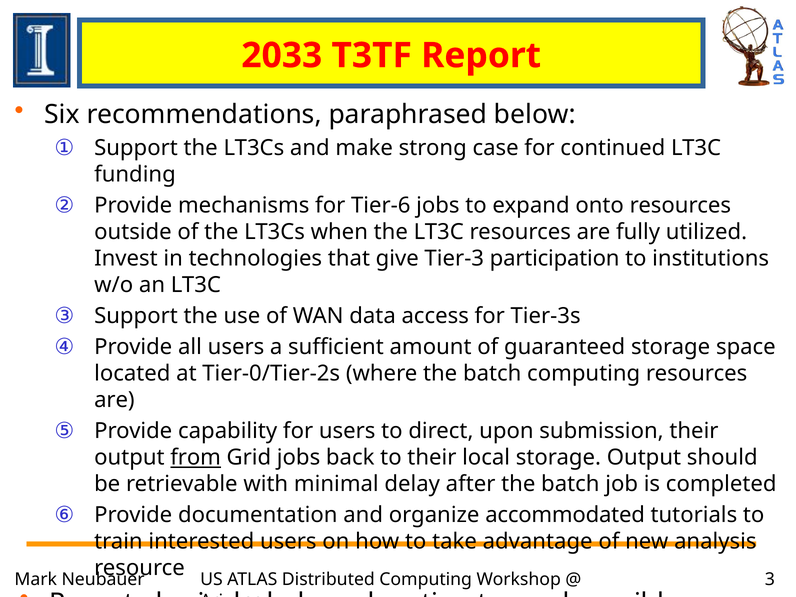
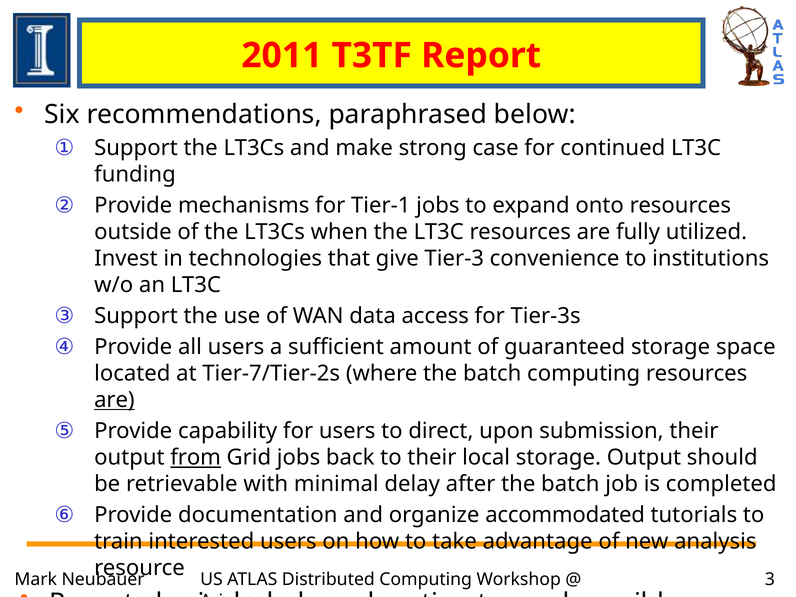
2033: 2033 -> 2011 (282, 56)
Tier-6: Tier-6 -> Tier-1 (381, 205)
participation: participation -> convenience (555, 259)
Tier-0/Tier-2s: Tier-0/Tier-2s -> Tier-7/Tier-2s (271, 374)
are underline: none -> present (114, 400)
